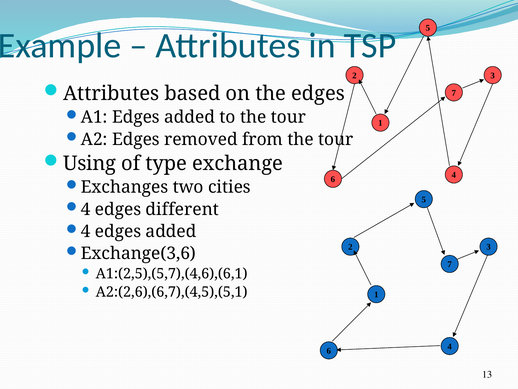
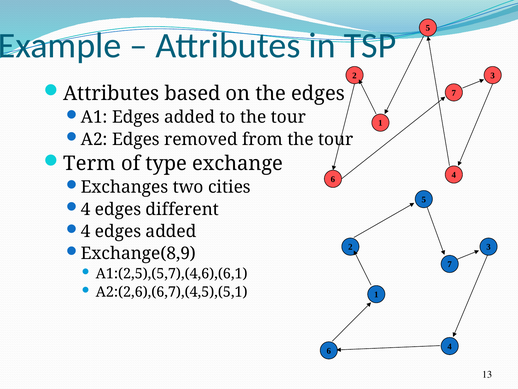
Using: Using -> Term (89, 163)
Exchange(3,6: Exchange(3,6 -> Exchange(8,9 (138, 253)
